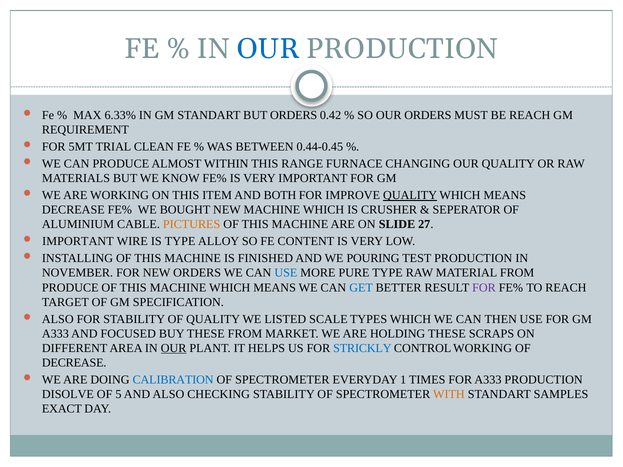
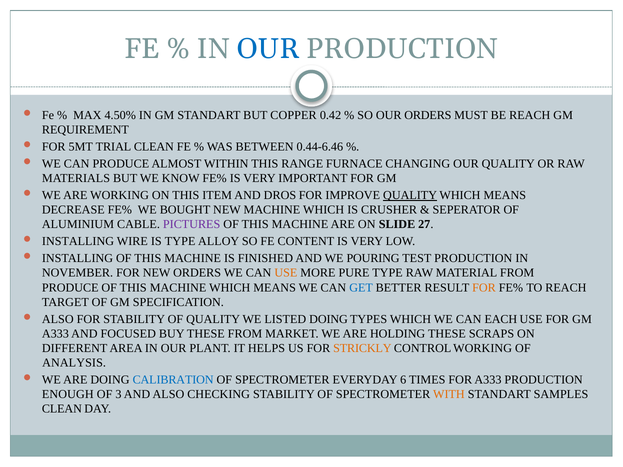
6.33%: 6.33% -> 4.50% (120, 115)
BUT ORDERS: ORDERS -> COPPER (294, 115)
0.44-0.45: 0.44-0.45 -> 0.44-6.46 (320, 147)
BOTH: BOTH -> DROS (280, 195)
PICTURES colour: orange -> purple (192, 225)
IMPORTANT: IMPORTANT -> INSTALLING (78, 242)
USE colour: blue -> orange (286, 273)
FOR colour: purple -> orange (484, 288)
LISTED SCALE: SCALE -> DOING (329, 319)
THEN: THEN -> EACH (501, 319)
OUR underline: present -> none (174, 348)
STRICKLY colour: blue -> orange (362, 348)
DECREASE: DECREASE -> ANALYSIS (74, 363)
1: 1 -> 6 (403, 380)
DISOLVE: DISOLVE -> ENOUGH (68, 395)
5: 5 -> 3 (118, 395)
EXACT: EXACT -> CLEAN (62, 409)
